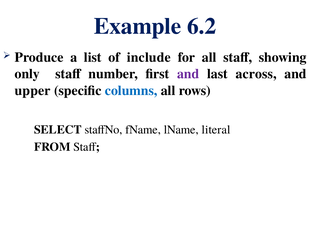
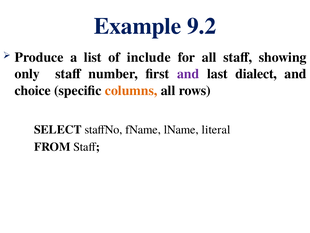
6.2: 6.2 -> 9.2 (202, 26)
across: across -> dialect (256, 74)
upper: upper -> choice (33, 90)
columns colour: blue -> orange (131, 90)
